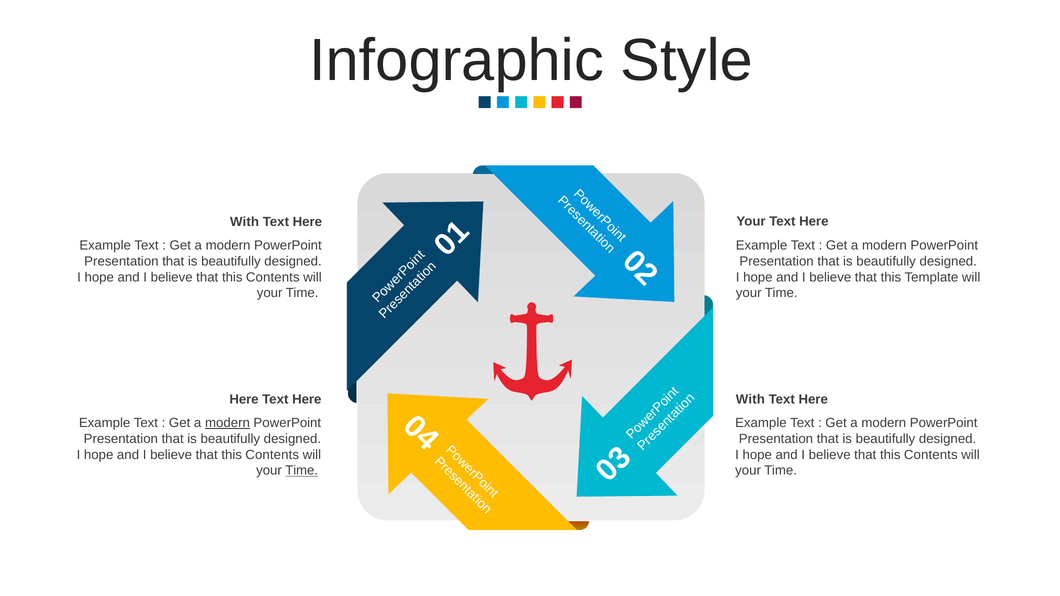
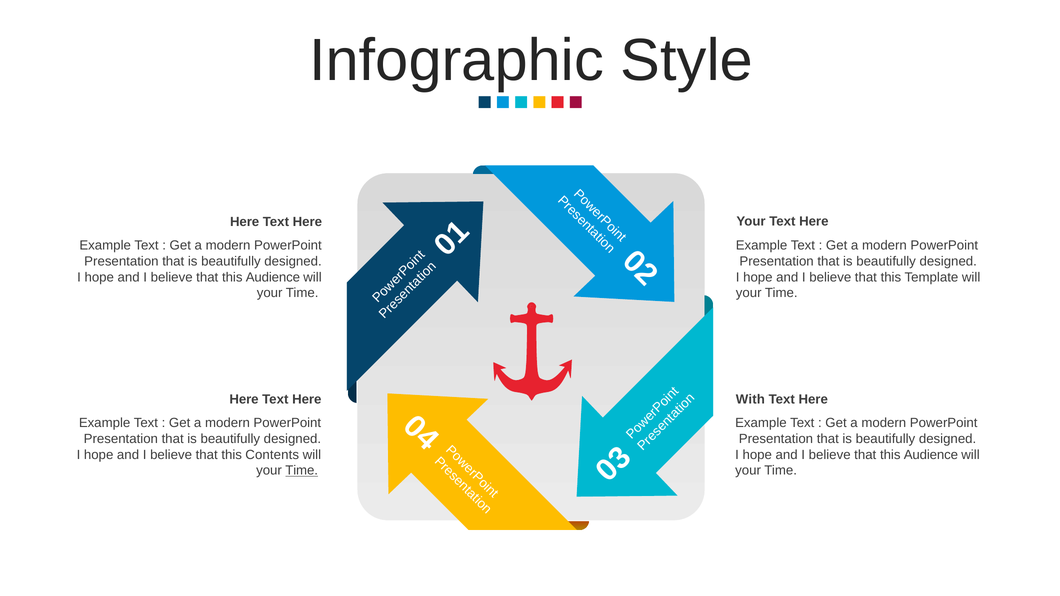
With: With -> Here (245, 222)
Contents: Contents -> Audience (273, 277)
modern underline: present -> none (227, 423)
Contents: Contents -> Audience (931, 455)
